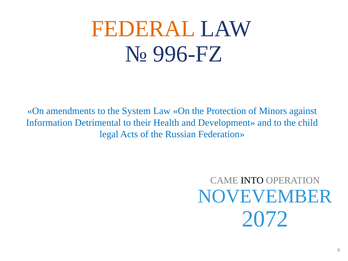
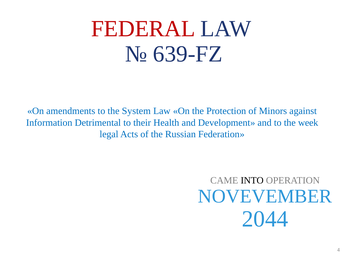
FEDERAL colour: orange -> red (143, 29)
996-FZ: 996-FZ -> 639-FZ (188, 54)
child: child -> week (308, 123)
2072: 2072 -> 2044 (265, 219)
